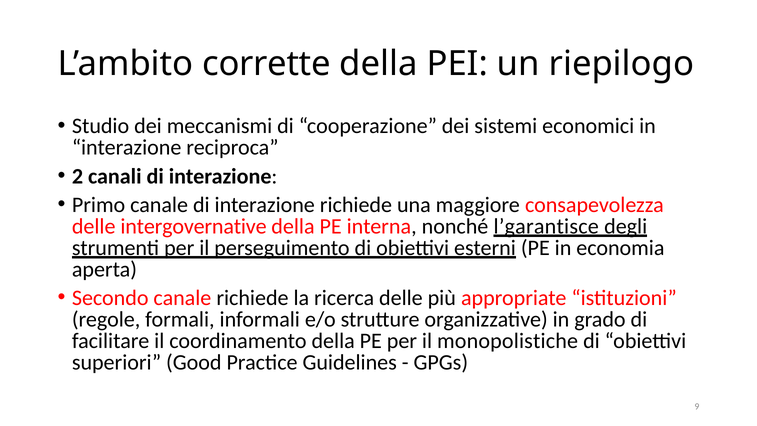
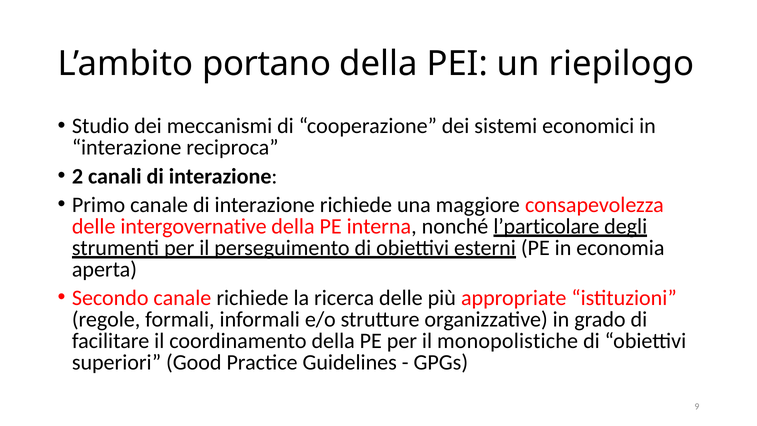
corrette: corrette -> portano (267, 64)
l’garantisce: l’garantisce -> l’particolare (546, 226)
